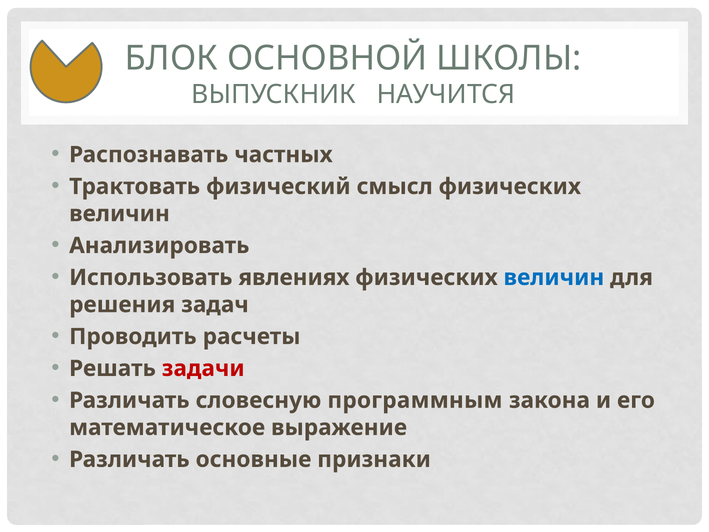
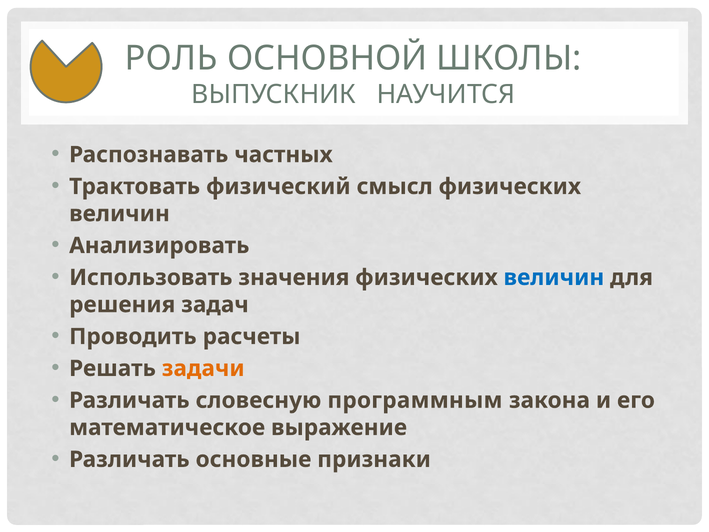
БЛОК: БЛОК -> РОЛЬ (171, 58)
явлениях: явлениях -> значения (294, 277)
задачи colour: red -> orange (203, 368)
